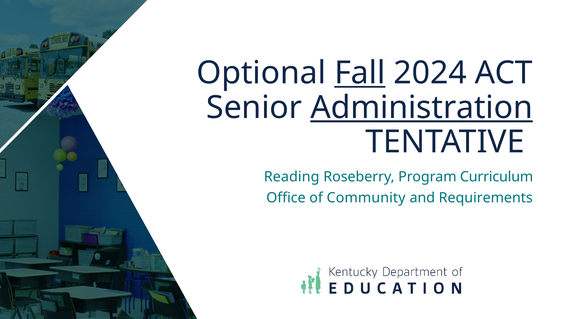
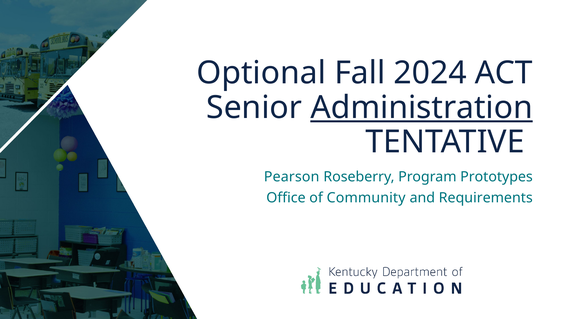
Fall underline: present -> none (360, 73)
Reading: Reading -> Pearson (292, 177)
Curriculum: Curriculum -> Prototypes (497, 177)
